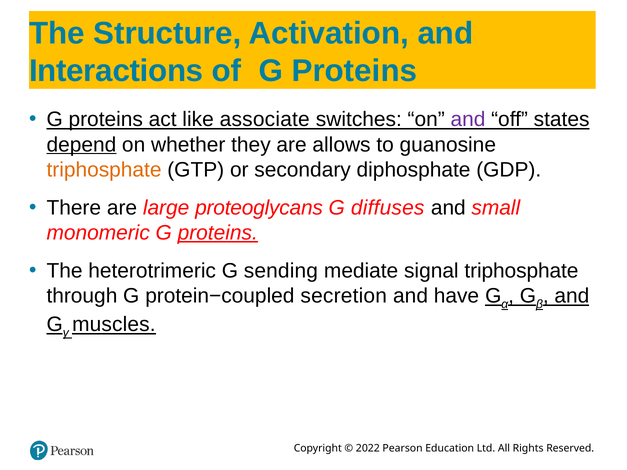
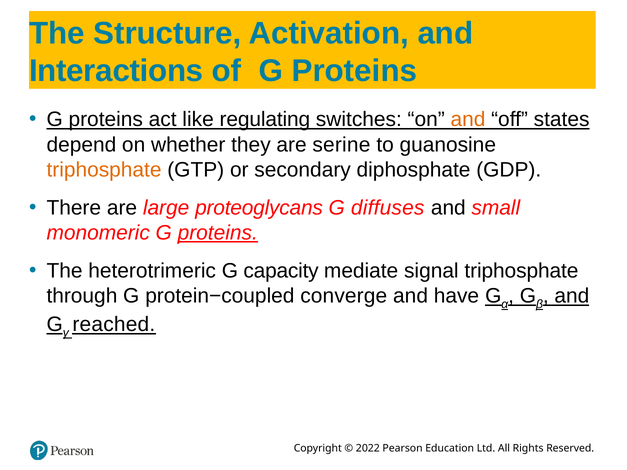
associate: associate -> regulating (265, 120)
and colour: purple -> orange (468, 120)
depend underline: present -> none (81, 145)
allows: allows -> serine (341, 145)
sending: sending -> capacity (281, 271)
secretion: secretion -> converge (344, 296)
muscles: muscles -> reached (114, 325)
